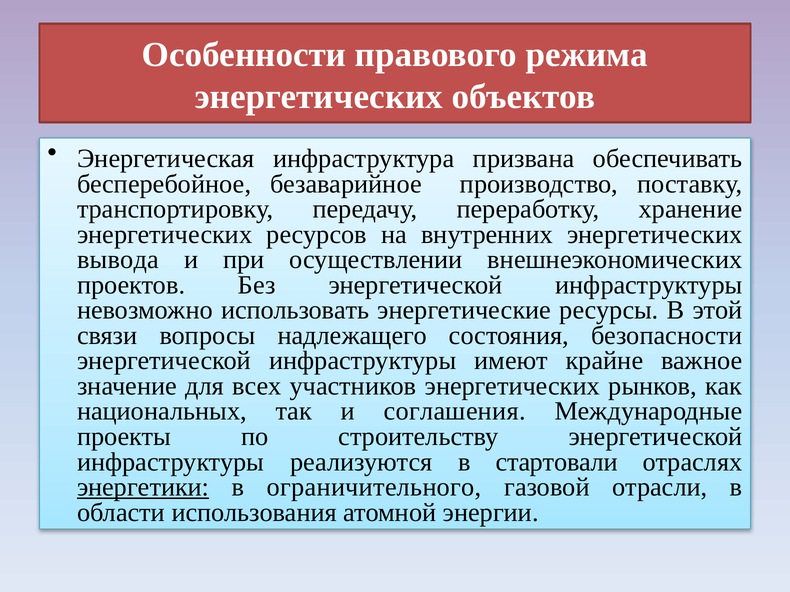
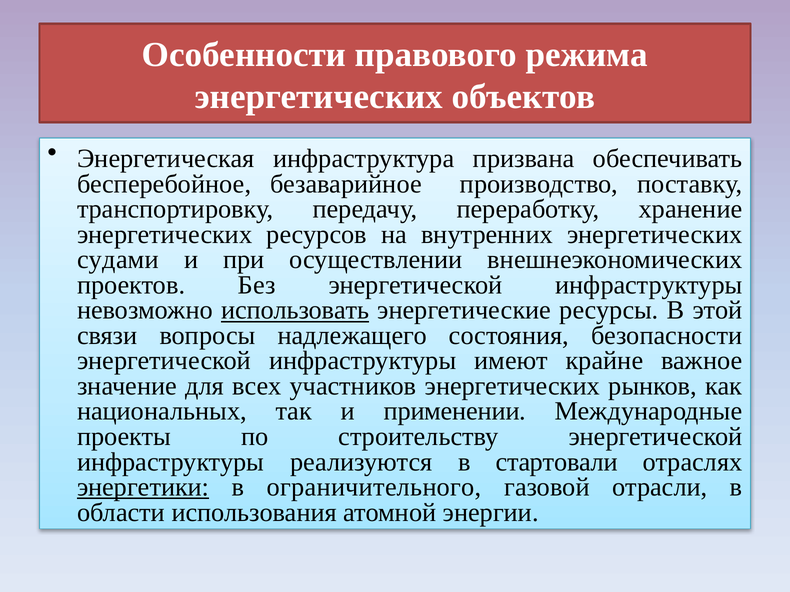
вывода: вывода -> судами (118, 260)
использовать underline: none -> present (295, 311)
соглашения: соглашения -> применении (455, 412)
